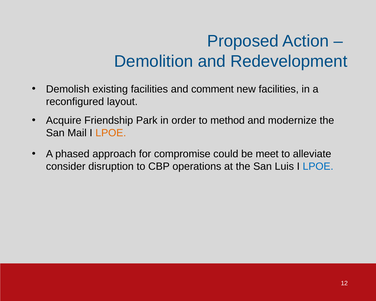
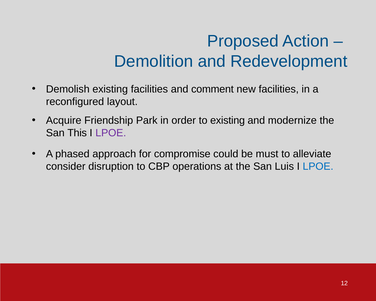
to method: method -> existing (228, 120)
Mail: Mail -> This (77, 133)
LPOE colour: orange -> purple (111, 133)
meet: meet -> must (267, 154)
